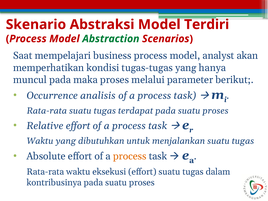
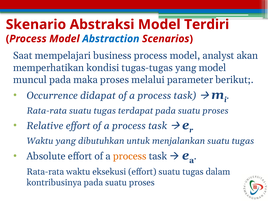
Abstraction colour: green -> blue (111, 39)
yang hanya: hanya -> model (212, 68)
analisis: analisis -> didapat (98, 96)
